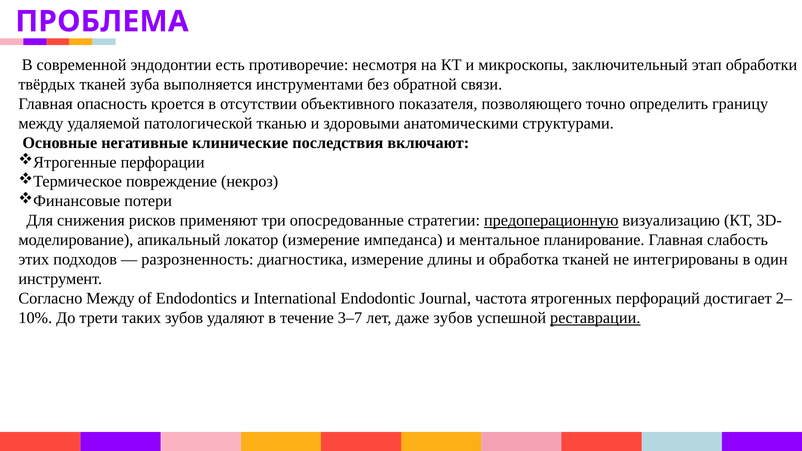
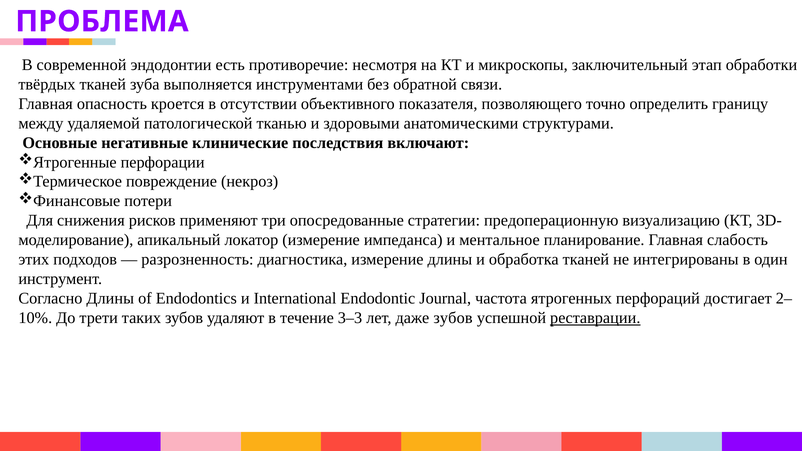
предоперационную underline: present -> none (551, 221)
Согласно Между: Между -> Длины (110, 298)
3–7: 3–7 -> 3–3 (350, 318)
